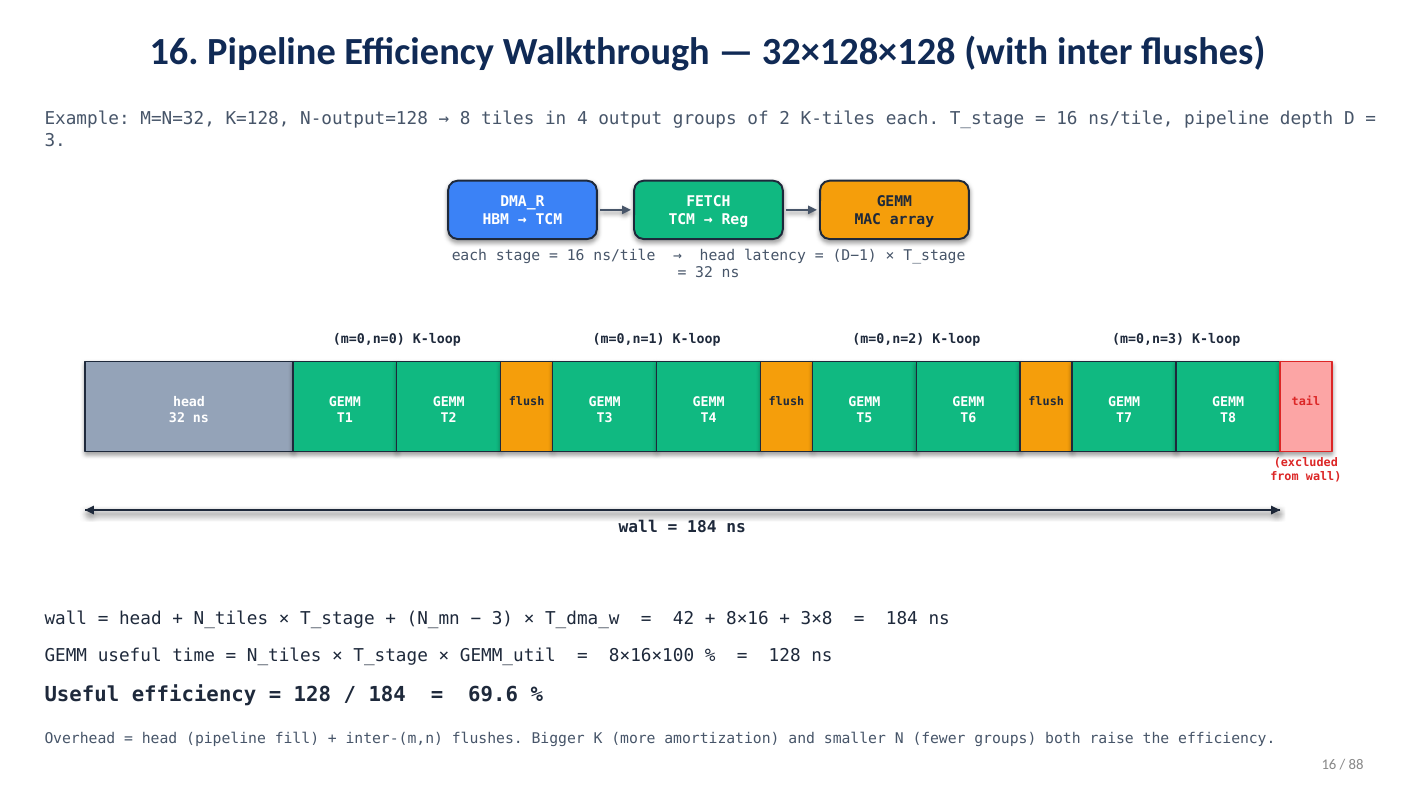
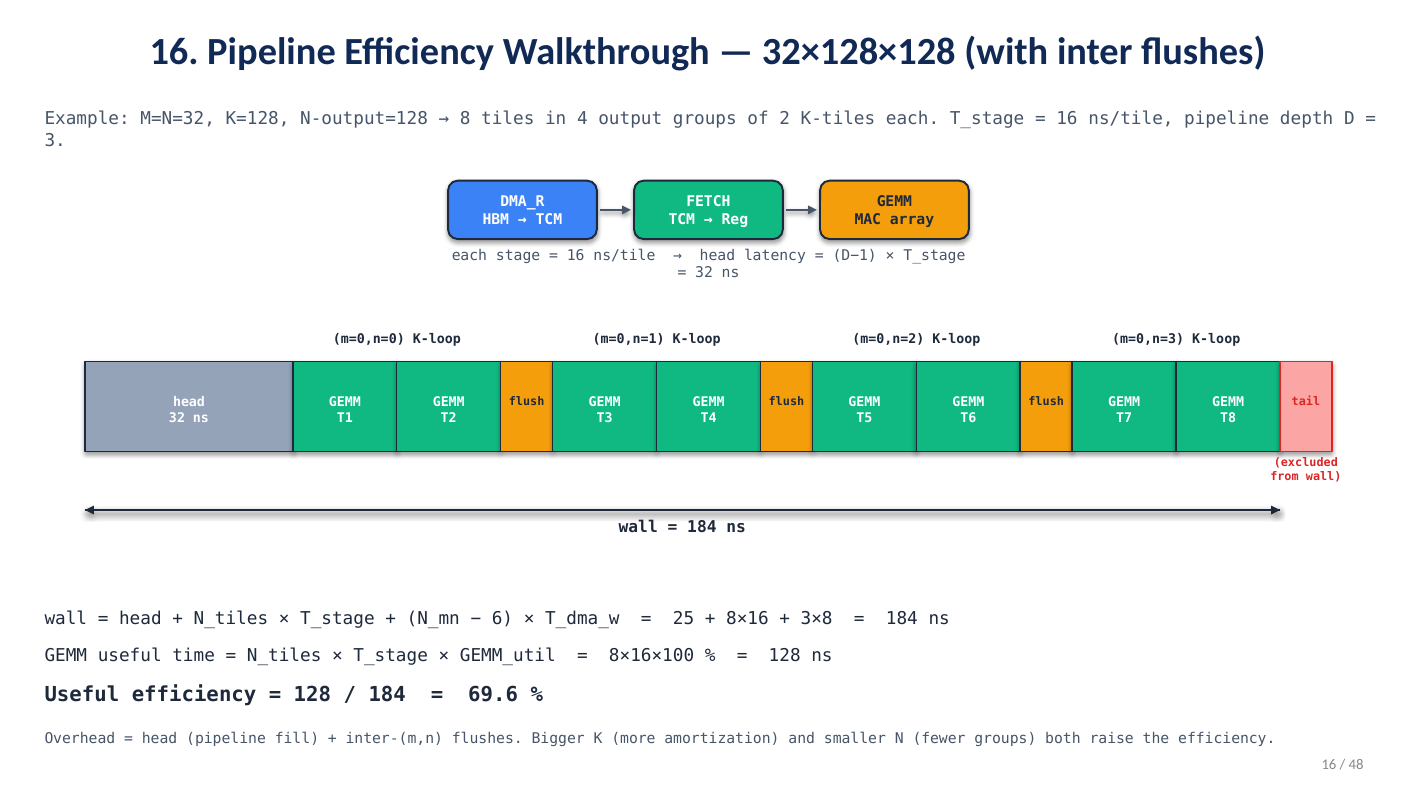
3: 3 -> 6 (502, 619)
42: 42 -> 25 (684, 619)
88: 88 -> 48 (1356, 764)
